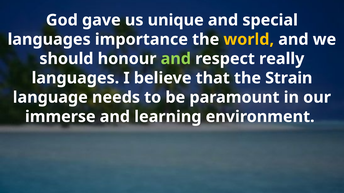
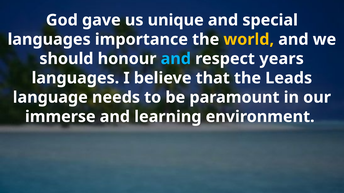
and colour: light green -> light blue (176, 59)
really: really -> years (282, 59)
Strain: Strain -> Leads (289, 78)
